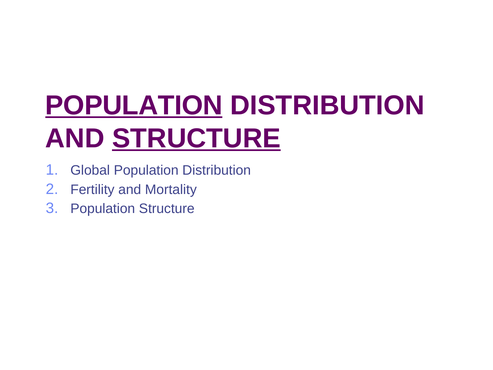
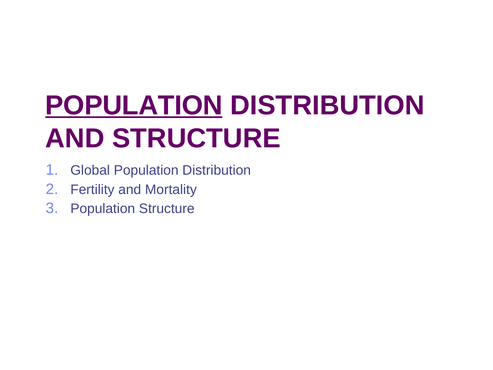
STRUCTURE underline: present -> none (196, 138)
